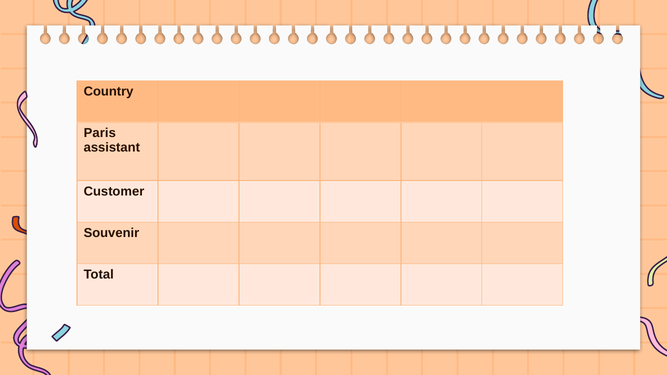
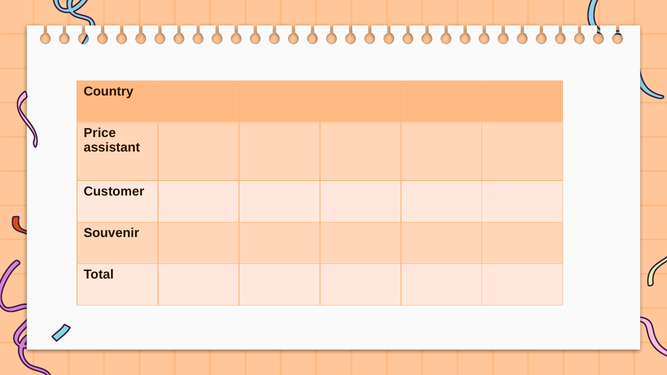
Paris: Paris -> Price (100, 133)
